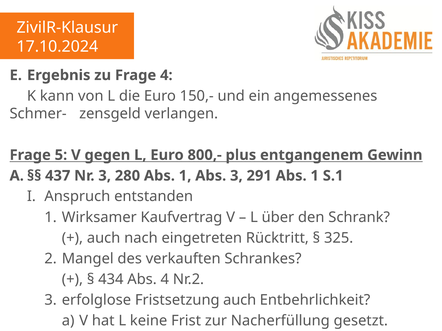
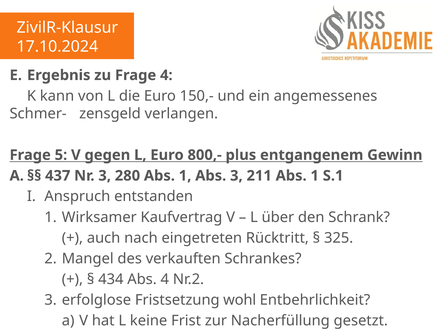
291: 291 -> 211 (259, 176)
Fristsetzung auch: auch -> wohl (240, 300)
